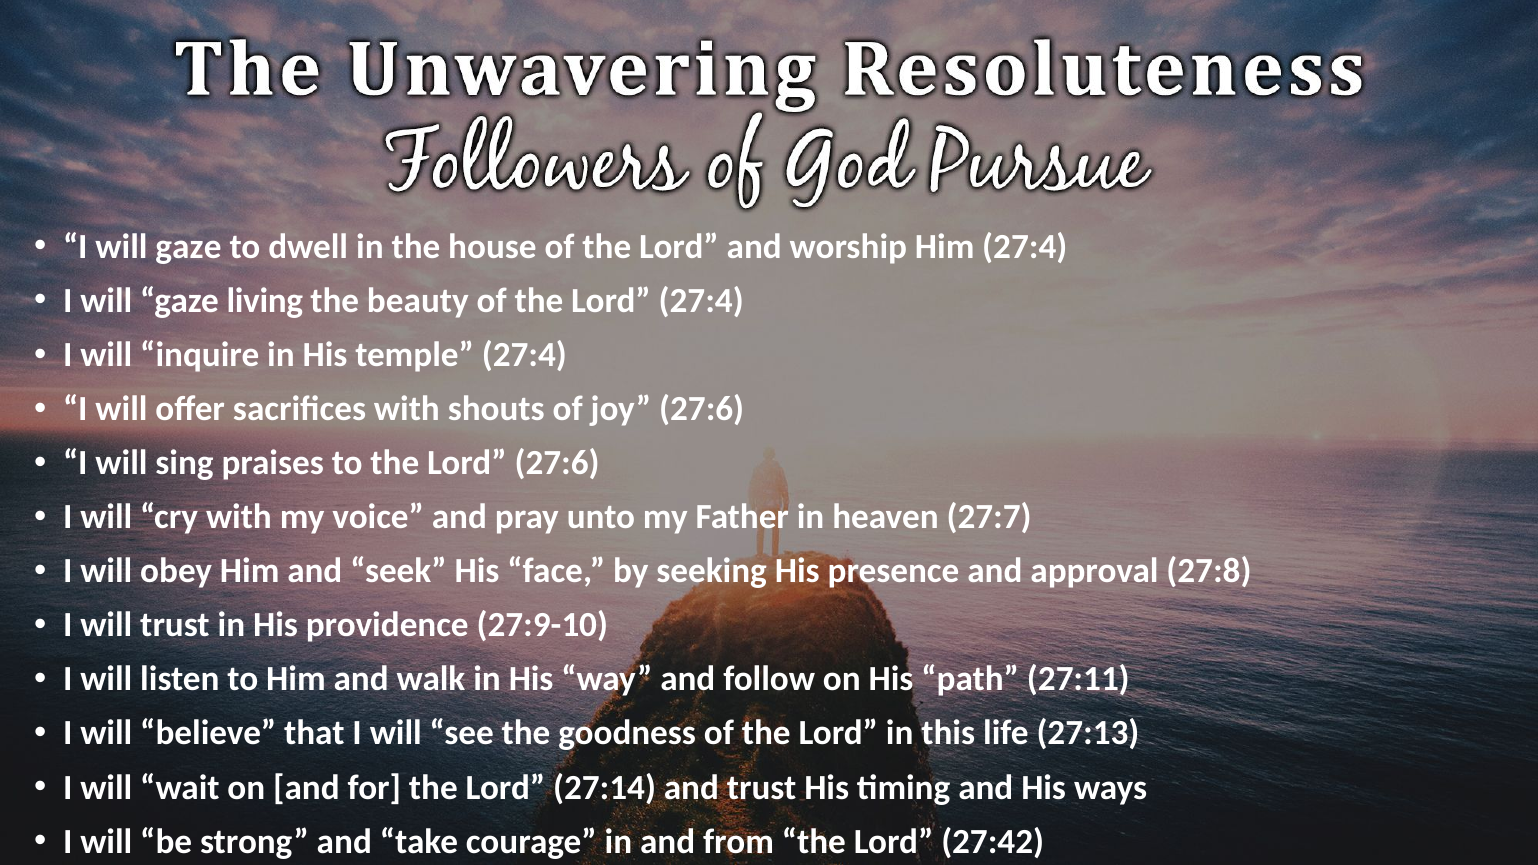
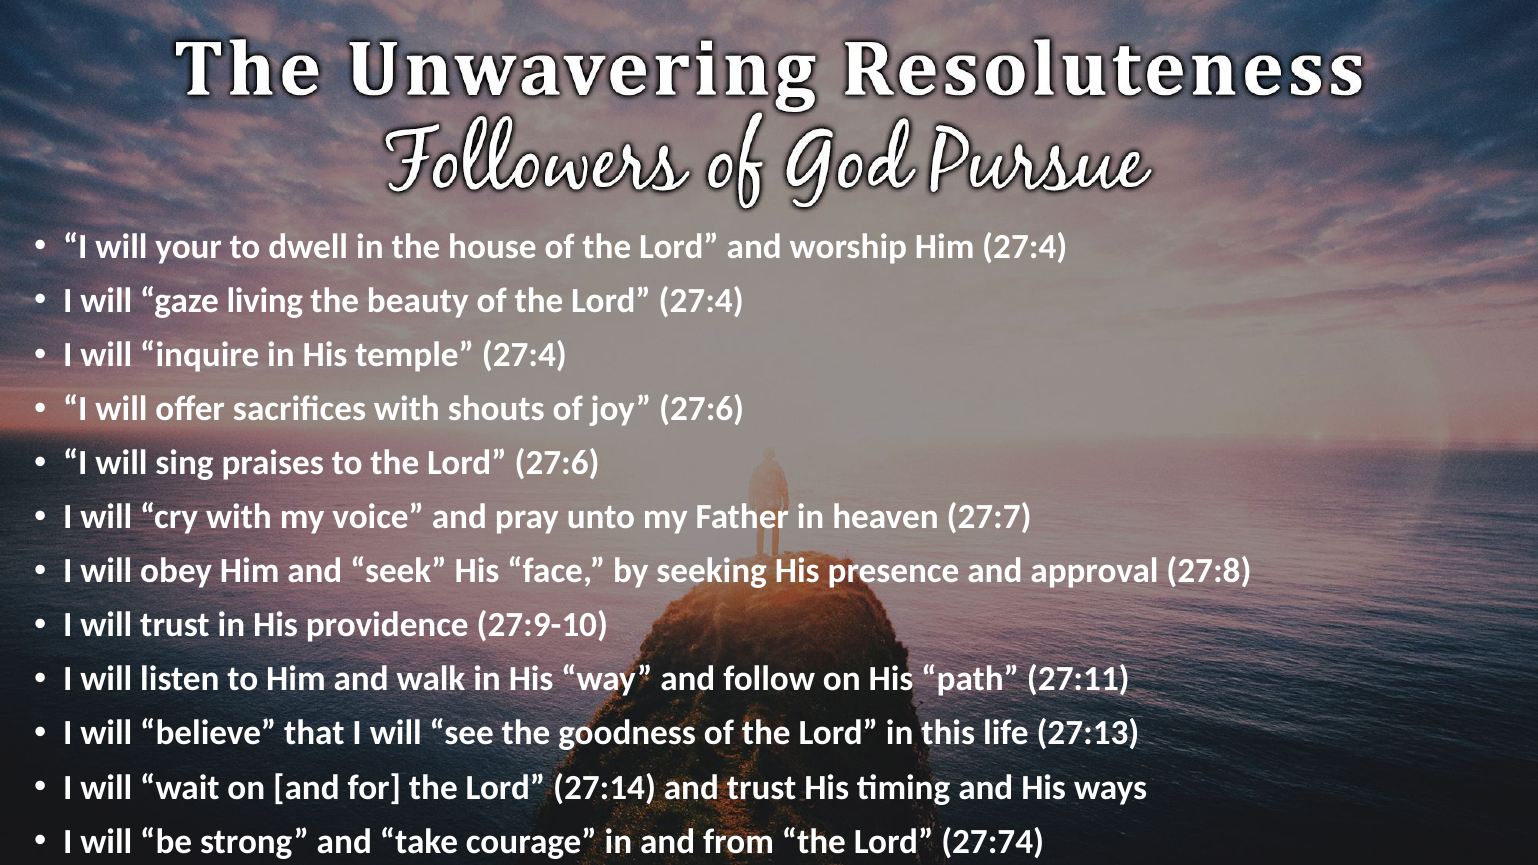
gaze: gaze -> your (189, 247)
27:42: 27:42 -> 27:74 (993, 842)
